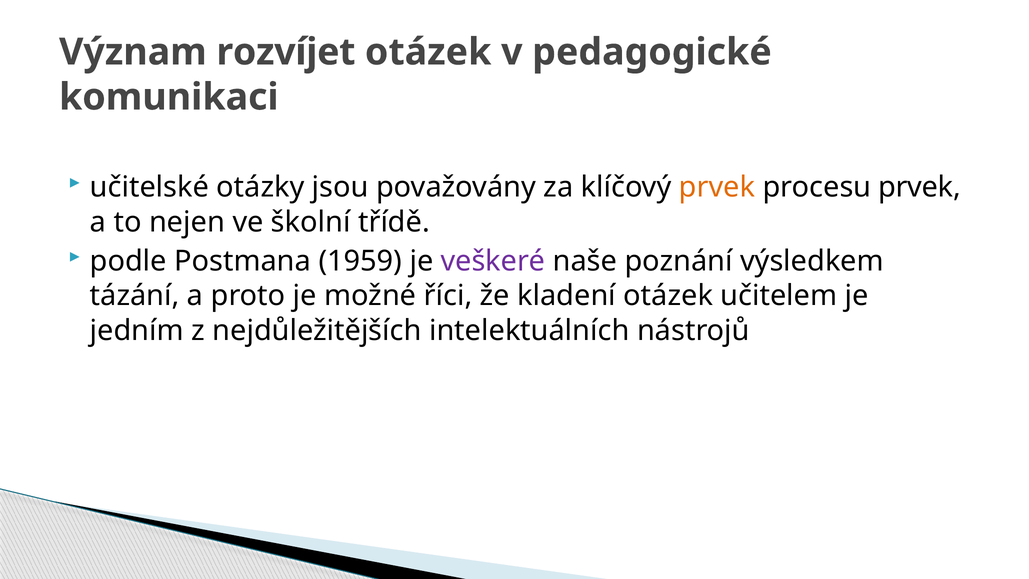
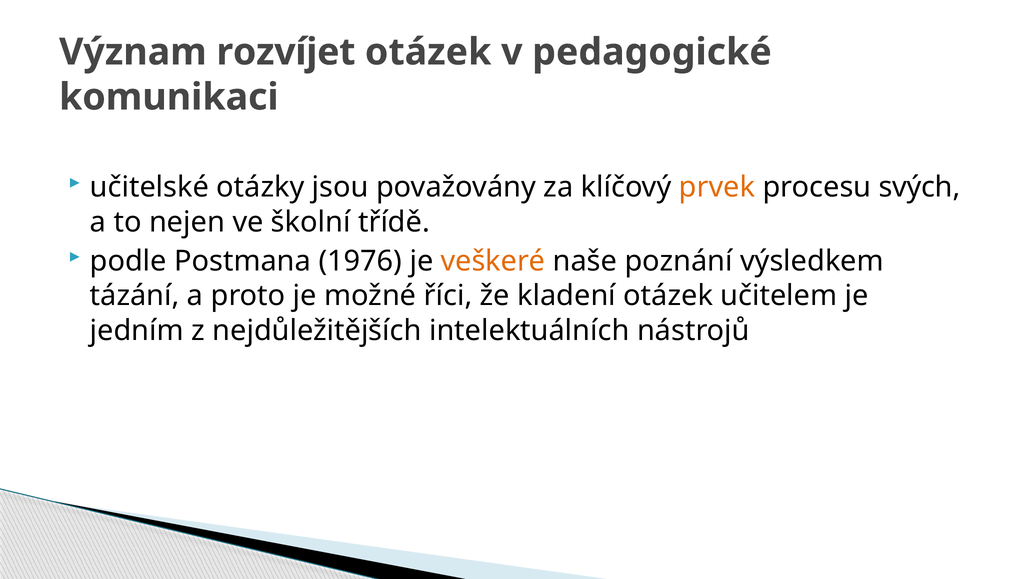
procesu prvek: prvek -> svých (920, 187)
1959: 1959 -> 1976 (360, 261)
veškeré colour: purple -> orange (493, 261)
